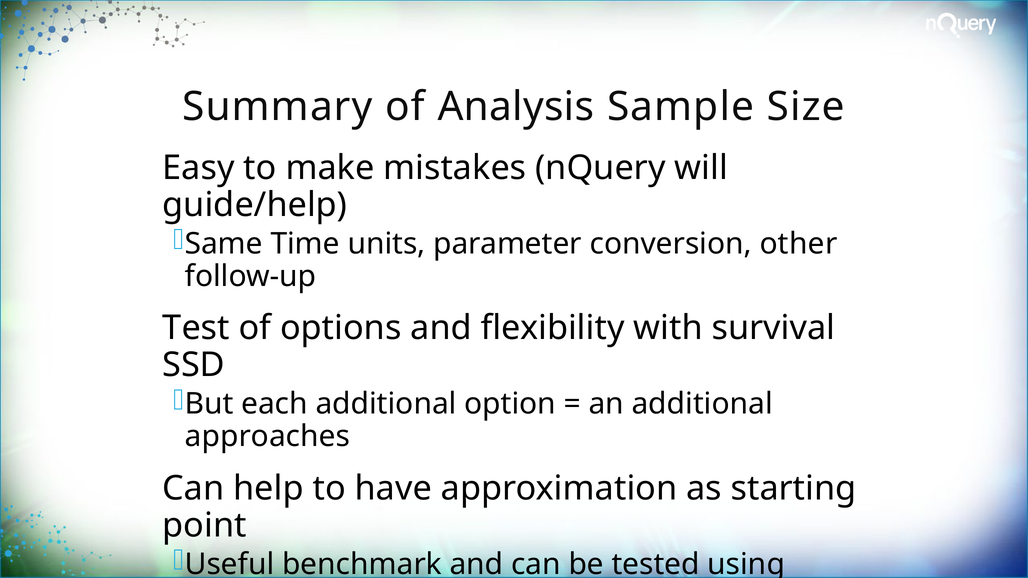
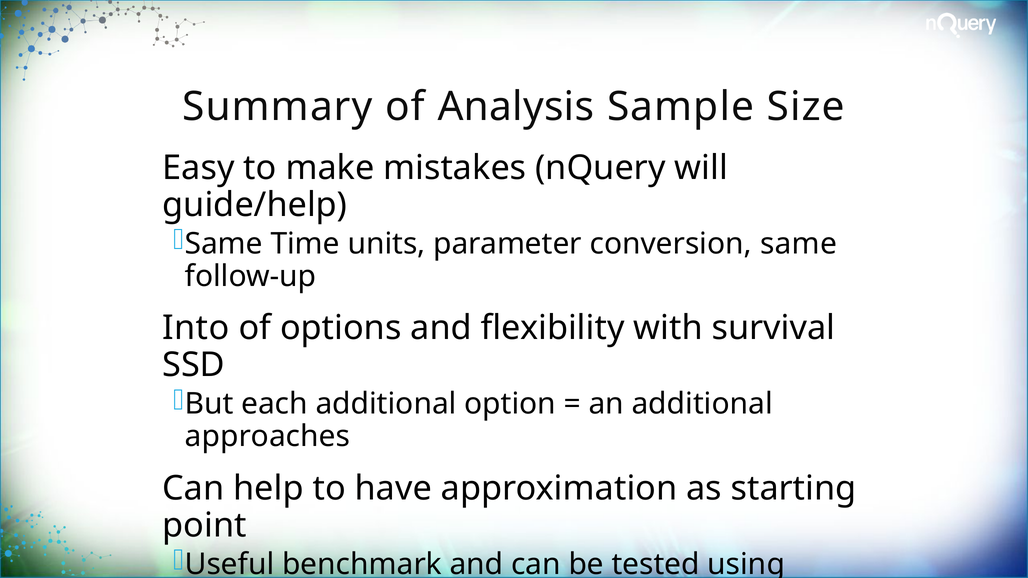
conversion other: other -> same (799, 244)
Test: Test -> Into (196, 328)
